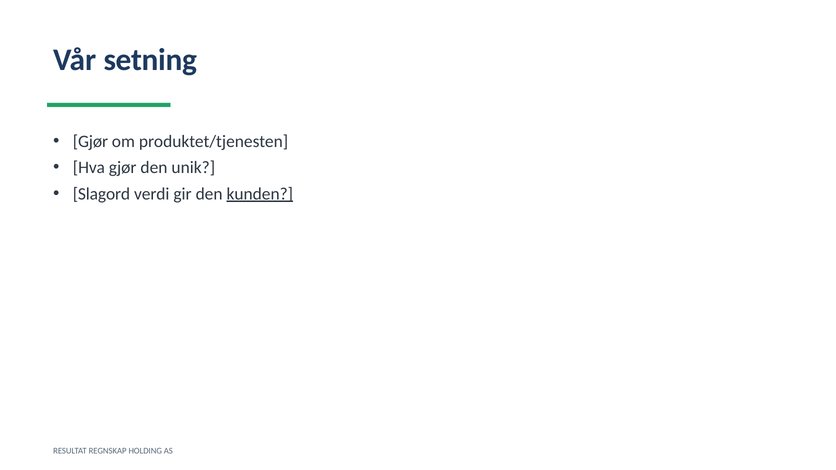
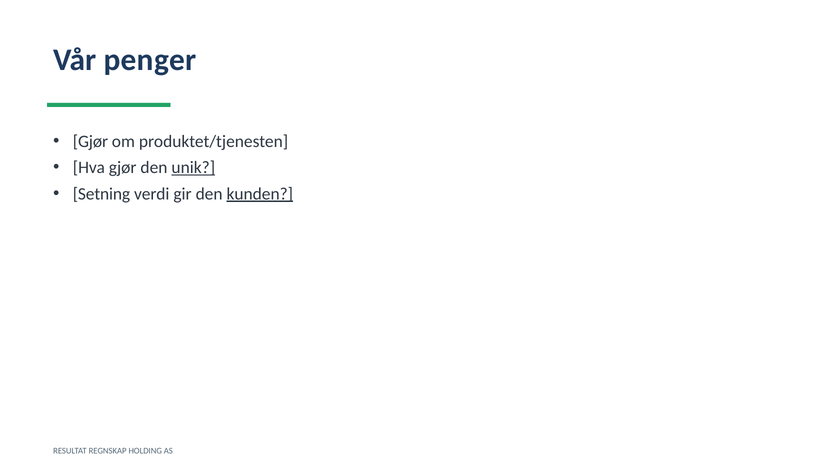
setning: setning -> penger (150, 60)
unik underline: none -> present (193, 168)
Slagord: Slagord -> Setning (101, 194)
